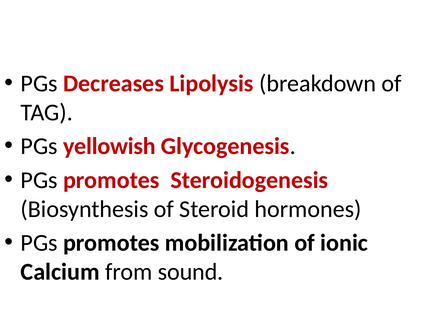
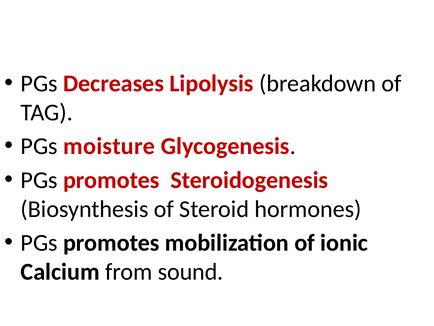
yellowish: yellowish -> moisture (109, 146)
